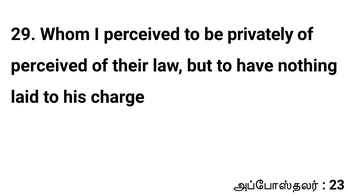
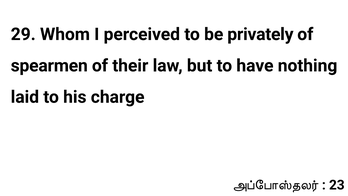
perceived: perceived -> spearmen (49, 66)
